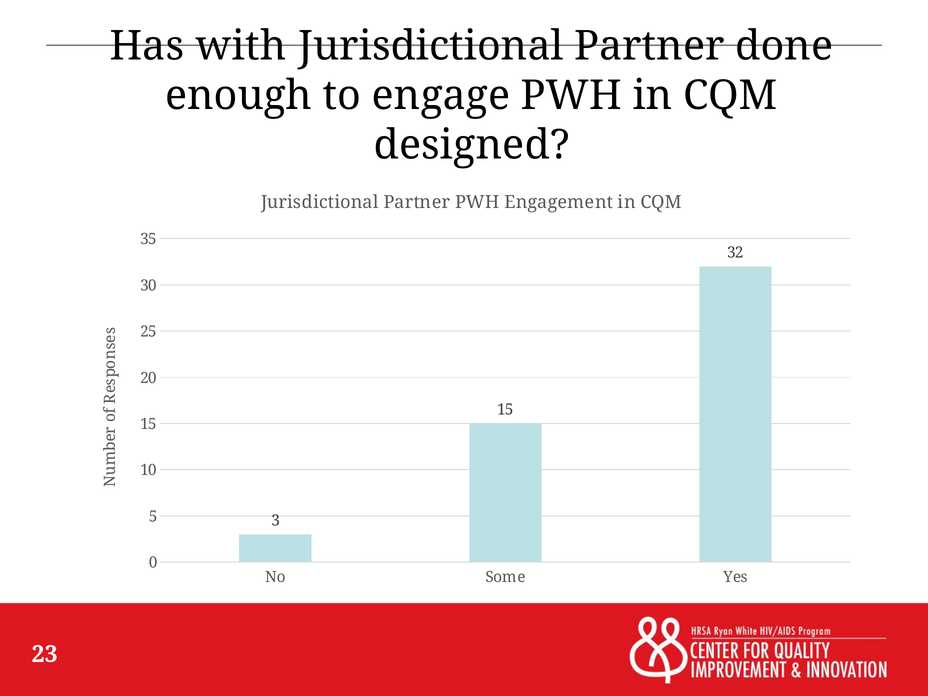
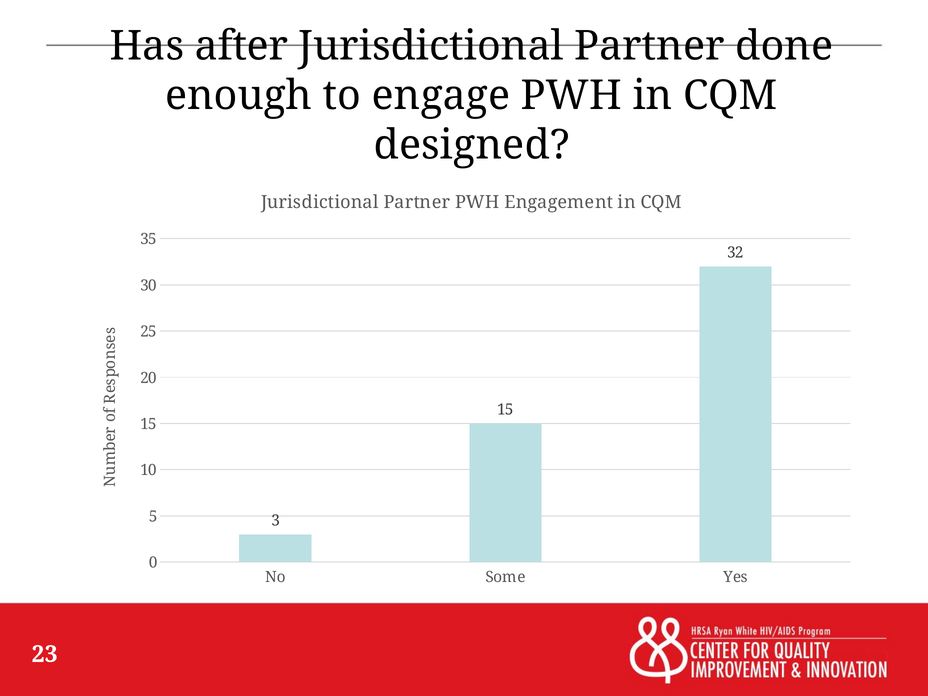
with: with -> after (242, 46)
